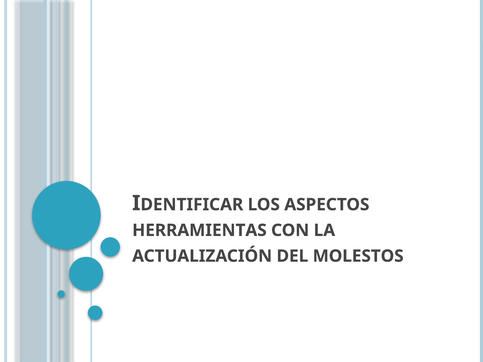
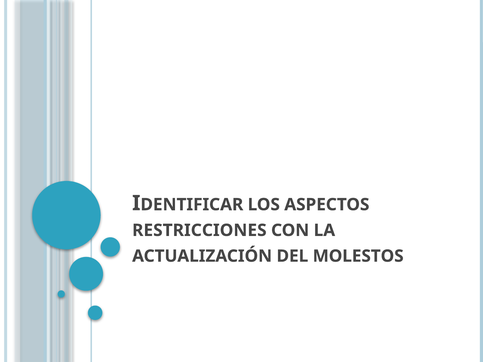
HERRAMIENTAS: HERRAMIENTAS -> RESTRICCIONES (199, 230)
